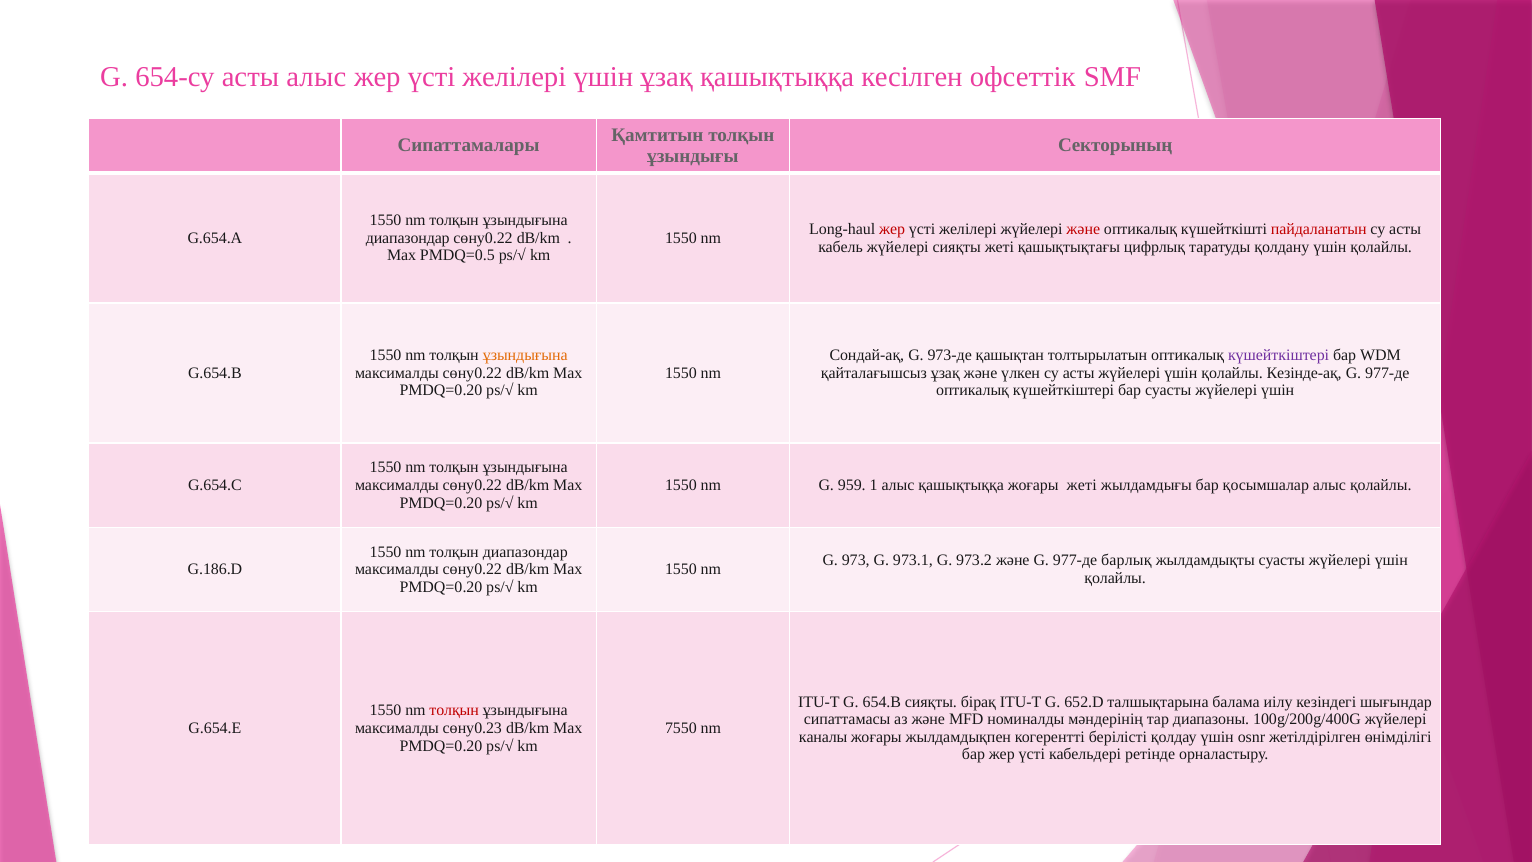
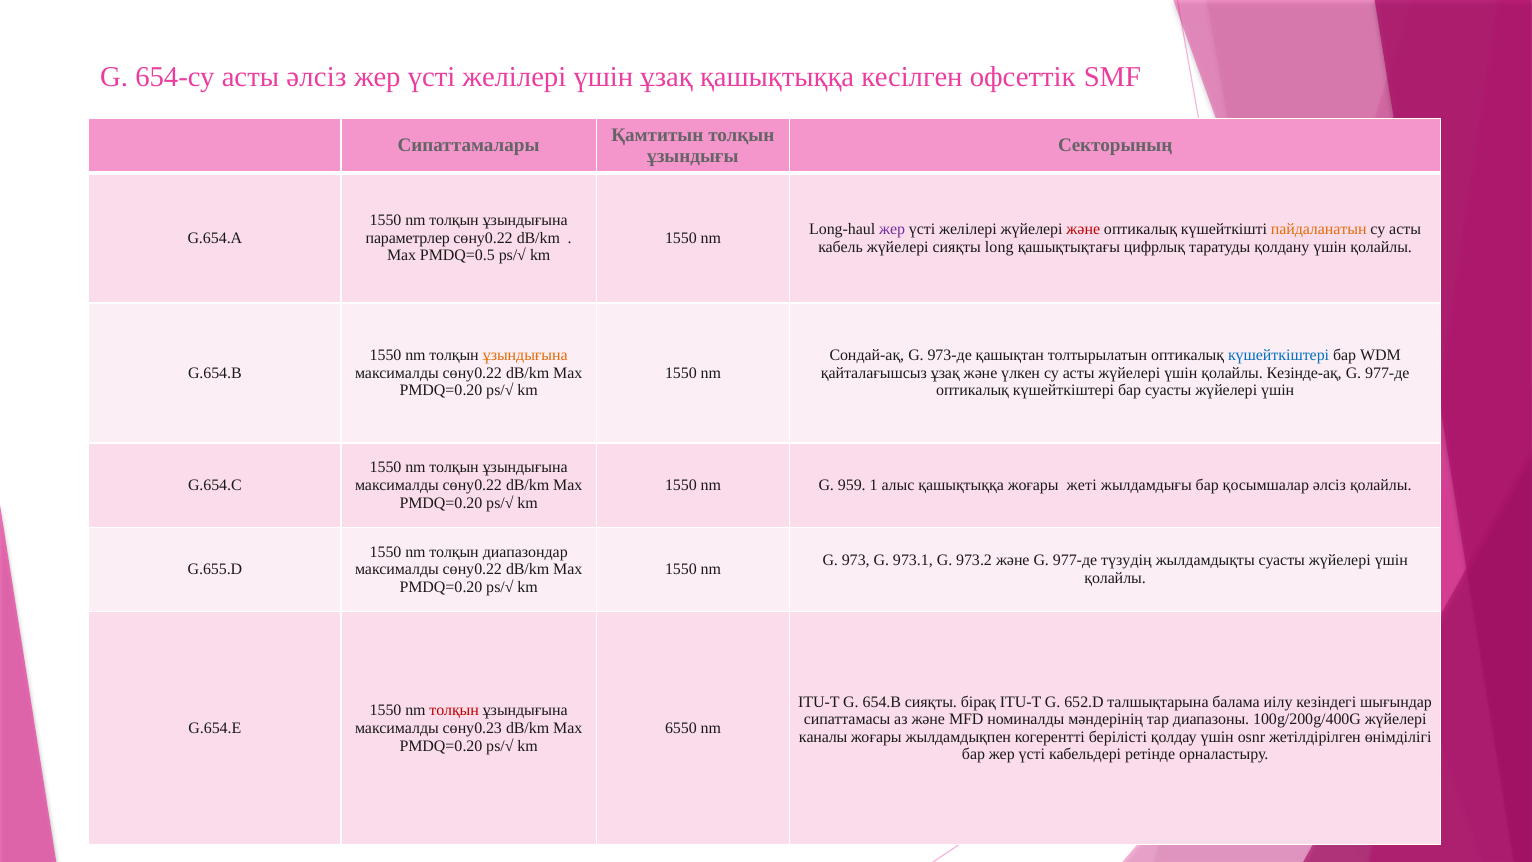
асты алыс: алыс -> әлсіз (316, 77)
жер colour: red -> purple (892, 229)
пайдаланатын colour: red -> orange (1319, 229)
диапазондар: диапазондар -> параметрлер (408, 238)
сияқты жеті: жеті -> long (999, 247)
күшейткіштері colour: purple -> blue (1279, 355)
қосымшалар алыс: алыс -> әлсіз (1329, 485)
барлық: барлық -> түзудің (1126, 560)
G.186.D: G.186.D -> G.655.D (215, 569)
7550: 7550 -> 6550 (681, 728)
